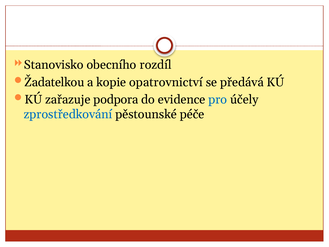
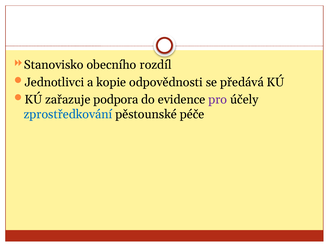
Žadatelkou: Žadatelkou -> Jednotlivci (54, 82)
opatrovnictví: opatrovnictví -> odpovědnosti (166, 82)
pro colour: blue -> purple (218, 99)
